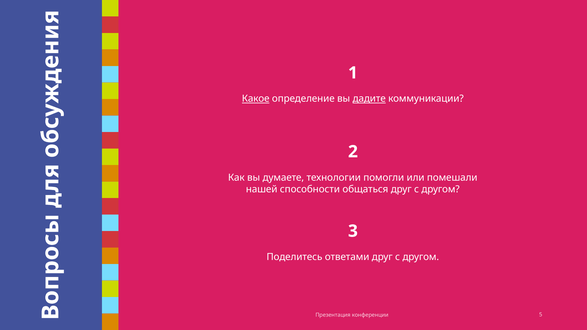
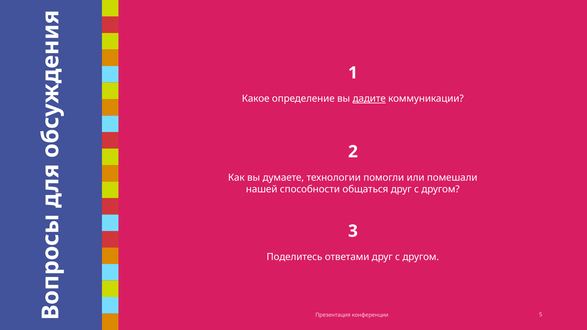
Какое underline: present -> none (256, 99)
